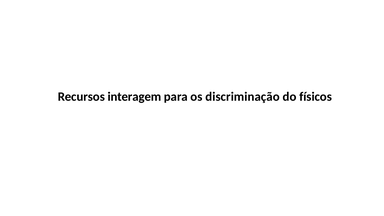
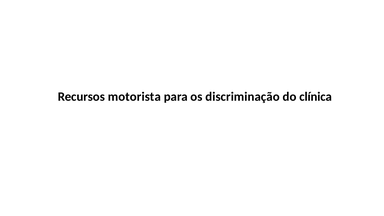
interagem: interagem -> motorista (134, 97)
físicos: físicos -> clínica (316, 97)
